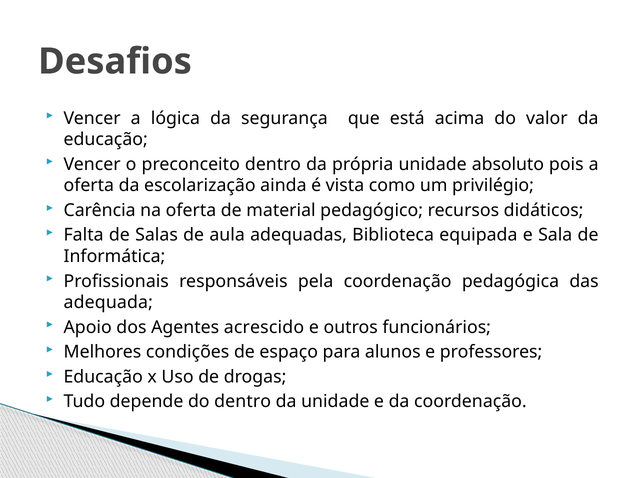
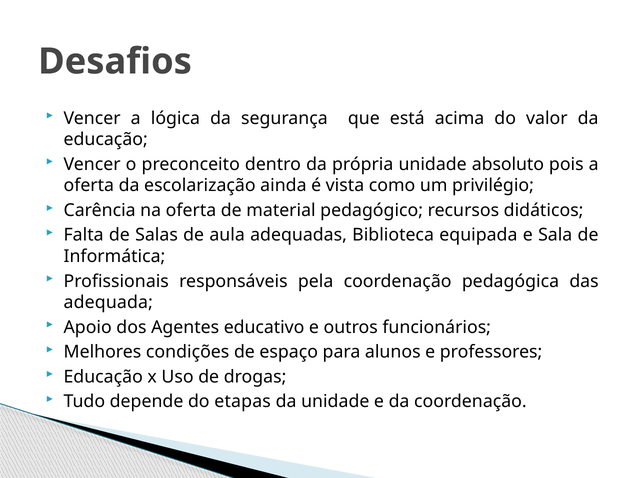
acrescido: acrescido -> educativo (264, 327)
do dentro: dentro -> etapas (243, 401)
